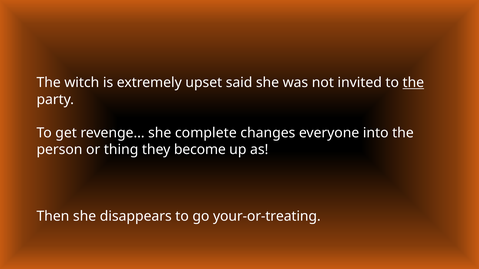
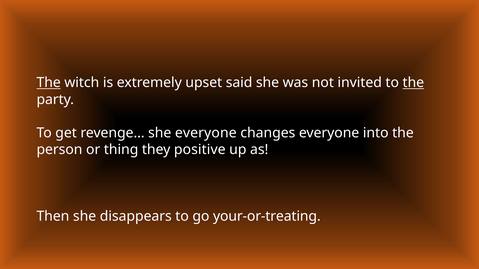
The underline: none -> present (49, 83)
she complete: complete -> everyone (206, 133)
become: become -> positive (200, 150)
